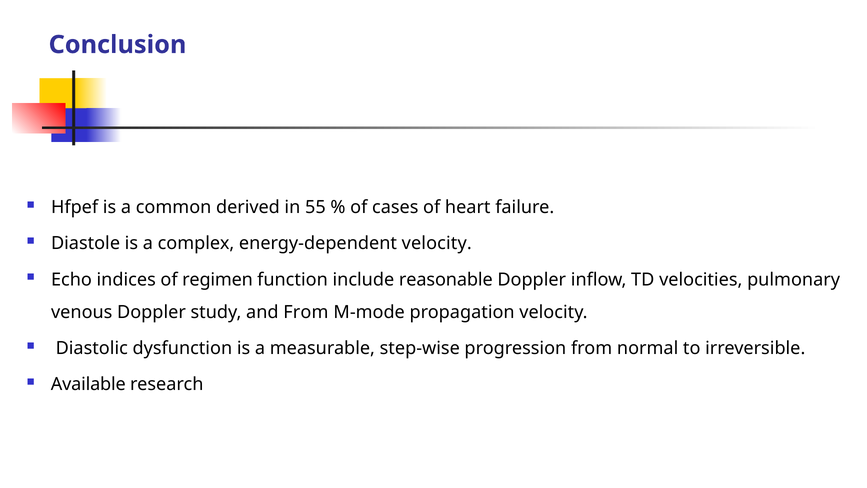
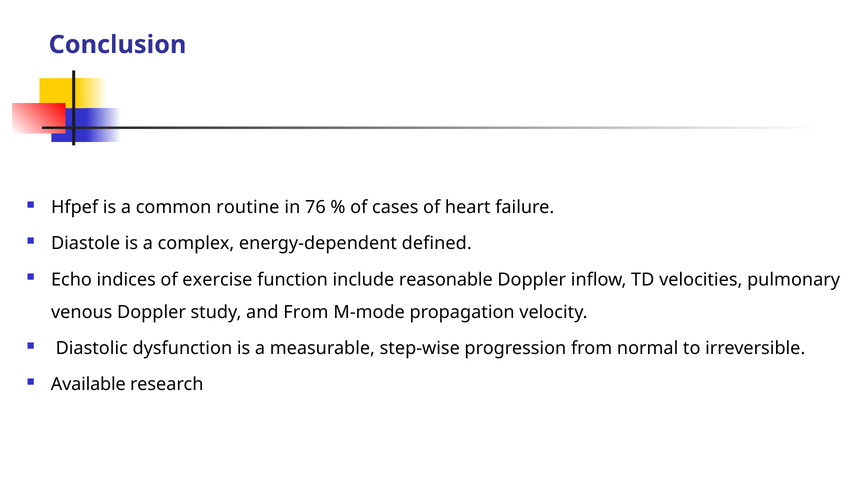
derived: derived -> routine (248, 207)
55: 55 -> 76 (315, 207)
energy-dependent velocity: velocity -> defined (437, 243)
regimen: regimen -> exercise (217, 279)
